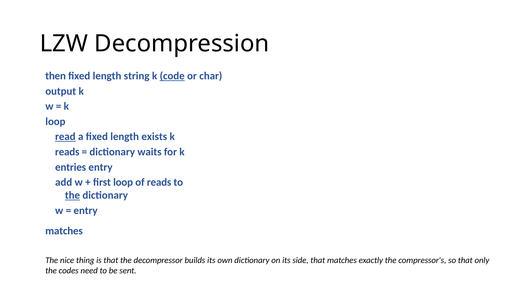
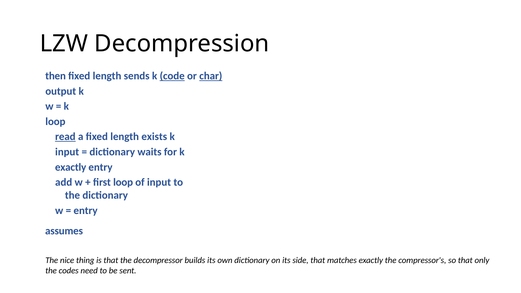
string: string -> sends (137, 76)
char underline: none -> present (211, 76)
reads: reads -> input (67, 152)
entries: entries -> exactly (71, 167)
of reads: reads -> input (159, 182)
the underline: present -> none (72, 195)
matches: matches -> assumes (64, 231)
